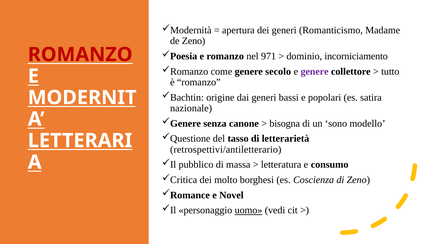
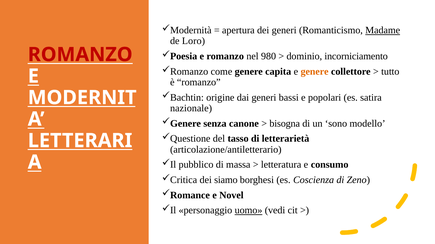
Madame underline: none -> present (383, 30)
de Zeno: Zeno -> Loro (193, 41)
971: 971 -> 980 (269, 56)
secolo: secolo -> capita (278, 72)
genere colour: purple -> orange (315, 72)
retrospettivi/antiletterario: retrospettivi/antiletterario -> articolazione/antiletterario (226, 150)
molto: molto -> siamo (226, 180)
